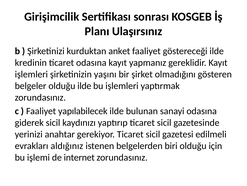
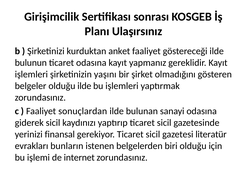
kredinin: kredinin -> bulunun (31, 62)
yapılabilecek: yapılabilecek -> sonuçlardan (83, 111)
anahtar: anahtar -> finansal (60, 134)
edilmeli: edilmeli -> literatür (211, 134)
aldığınız: aldığınız -> bunların (67, 145)
